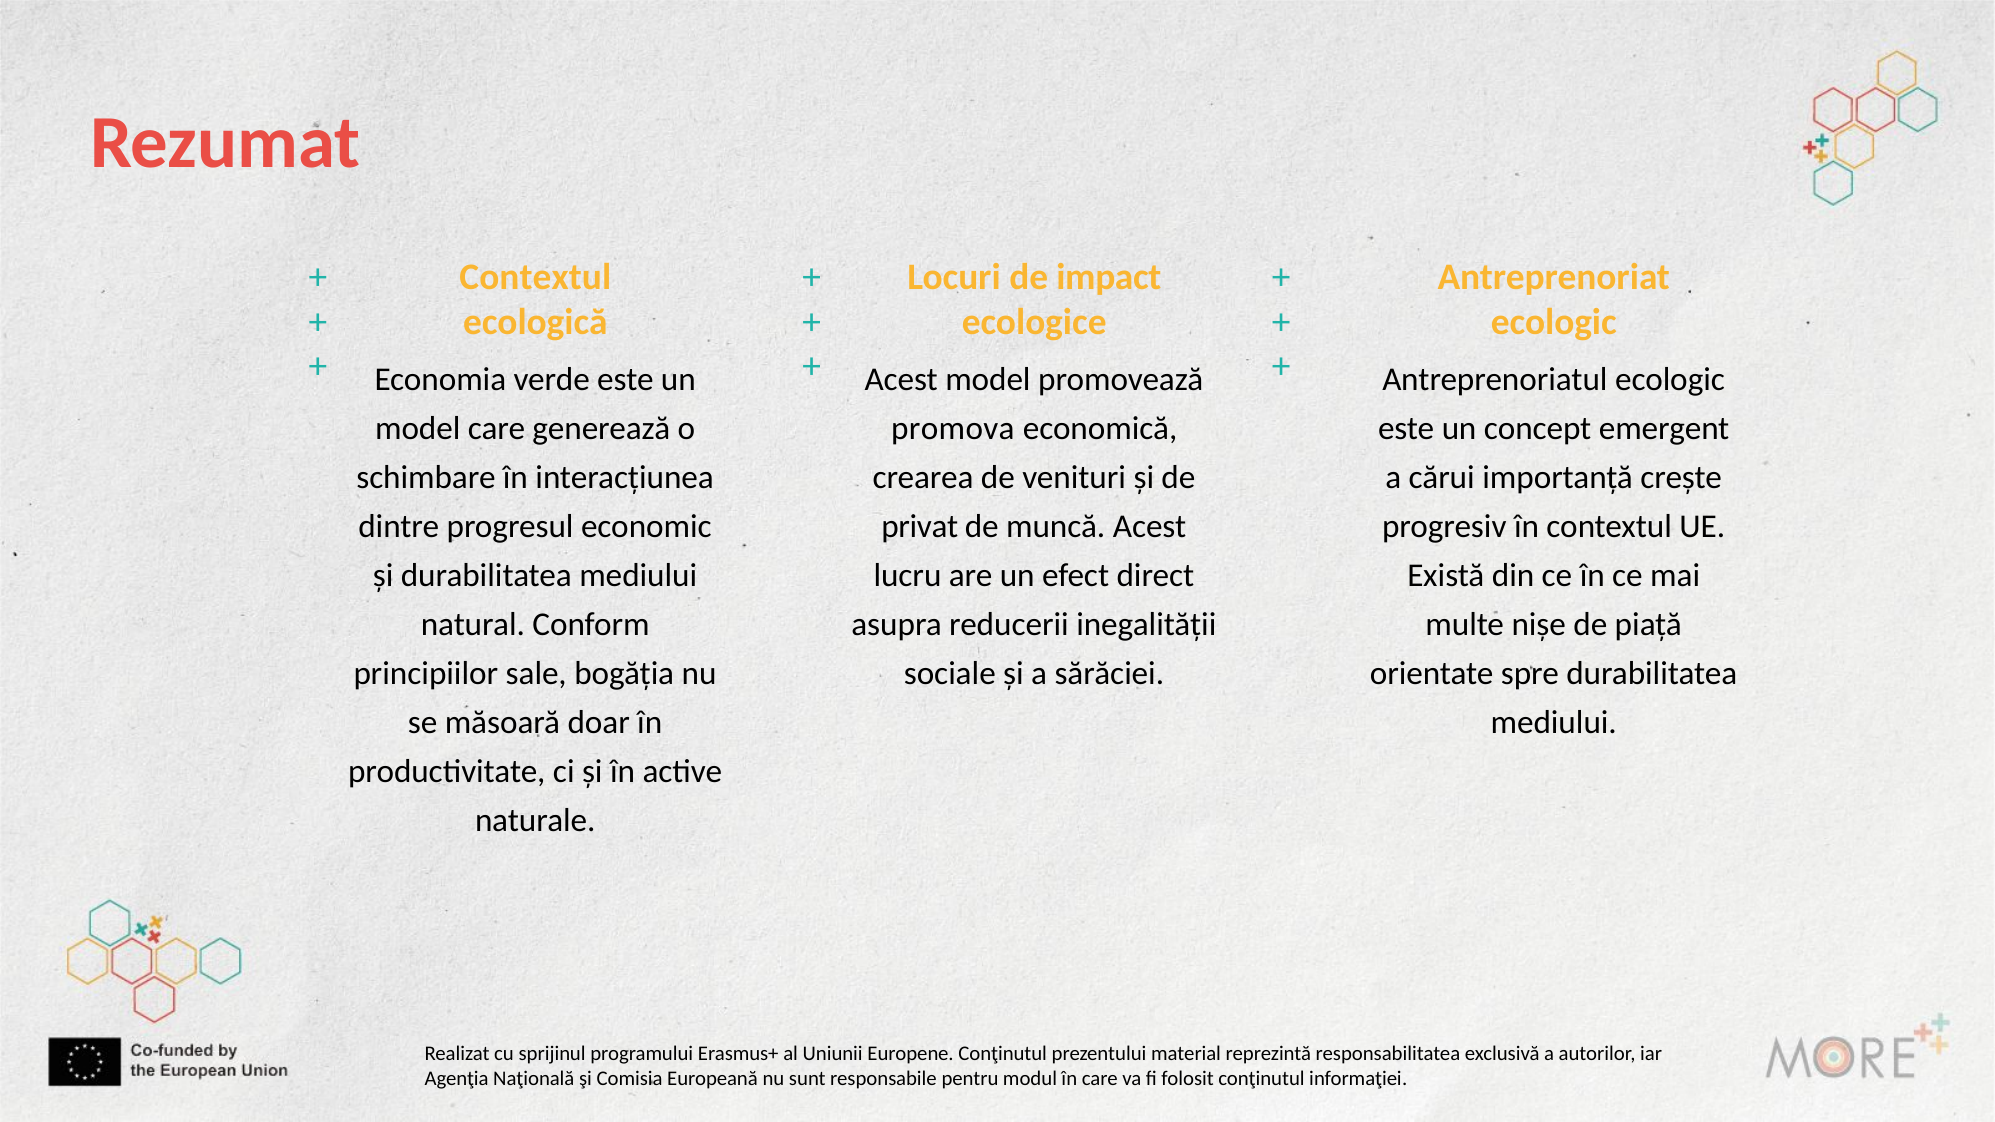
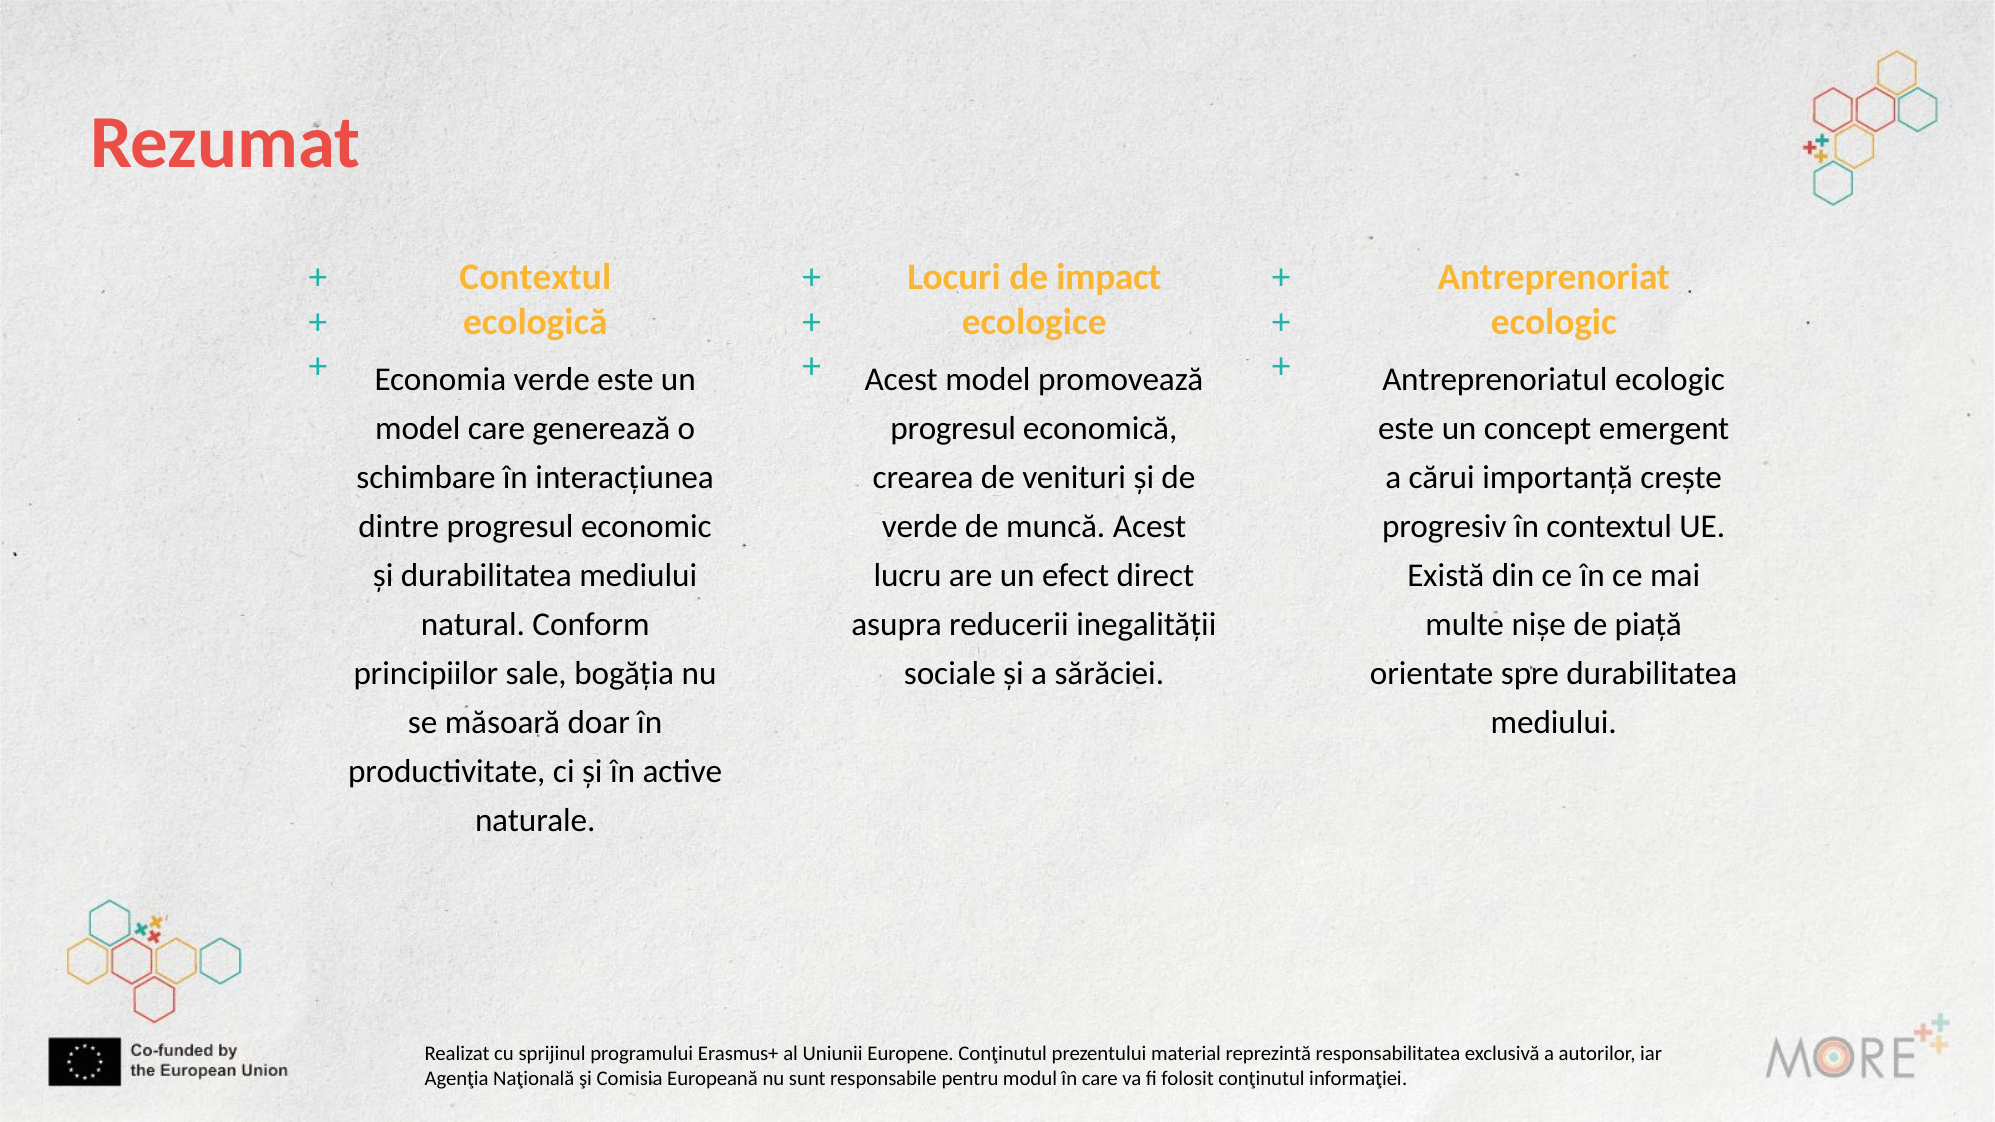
promova: promova -> progresul (953, 429)
privat: privat -> verde (920, 527)
